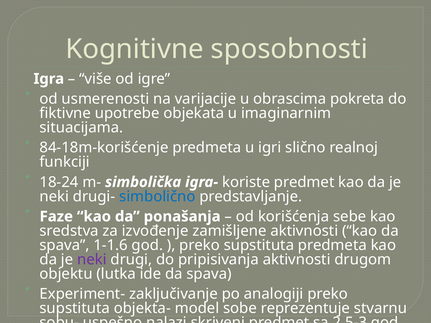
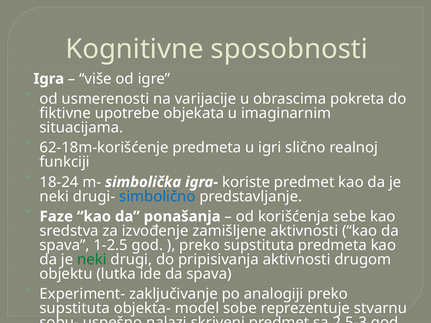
84-18m-korišćenje: 84-18m-korišćenje -> 62-18m-korišćenje (104, 148)
1-1.6: 1-1.6 -> 1-2.5 (111, 245)
neki colour: purple -> green (92, 260)
